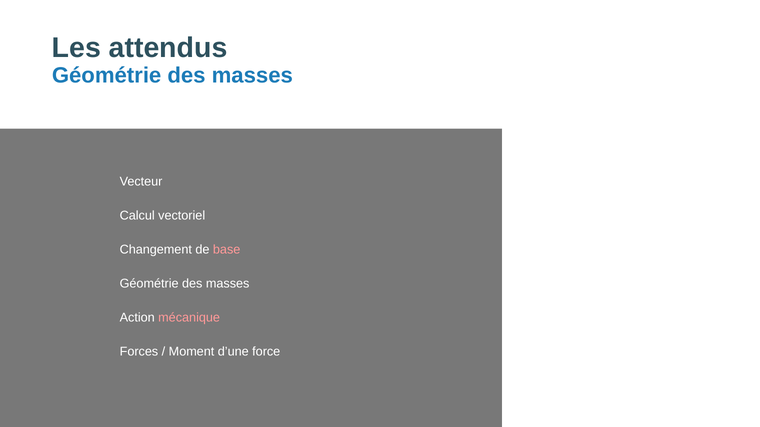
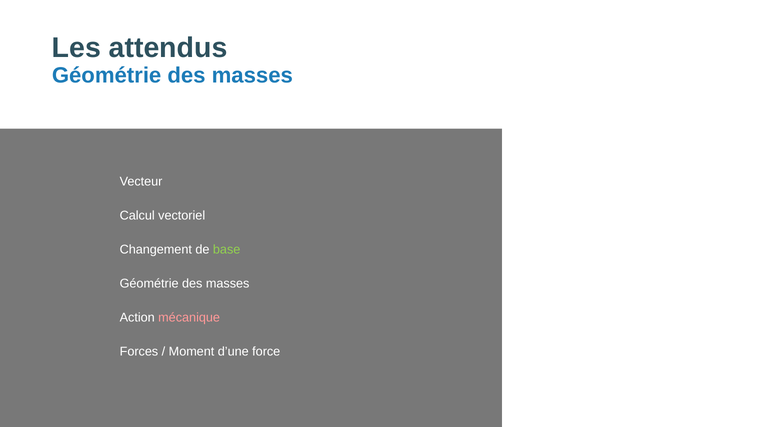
base colour: pink -> light green (227, 250)
